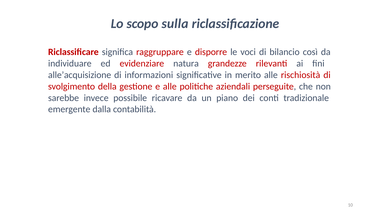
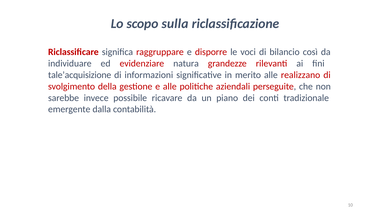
alle’acquisizione: alle’acquisizione -> tale’acquisizione (80, 75)
rischiosità: rischiosità -> realizzano (301, 75)
